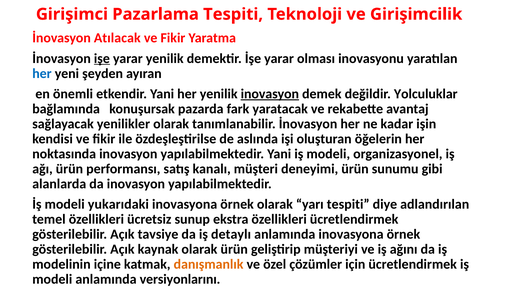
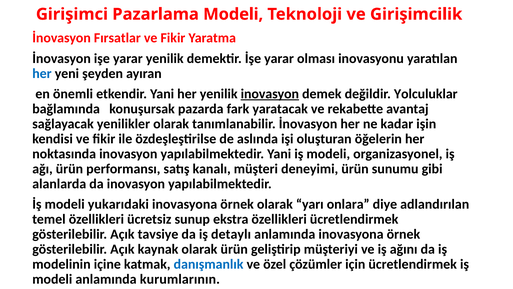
Pazarlama Tespiti: Tespiti -> Modeli (233, 14)
Atılacak: Atılacak -> Fırsatlar (117, 38)
işe underline: present -> none (102, 58)
yarı tespiti: tespiti -> onlara (348, 204)
danışmanlık colour: orange -> blue (209, 264)
versiyonlarını: versiyonlarını -> kurumlarının (180, 279)
